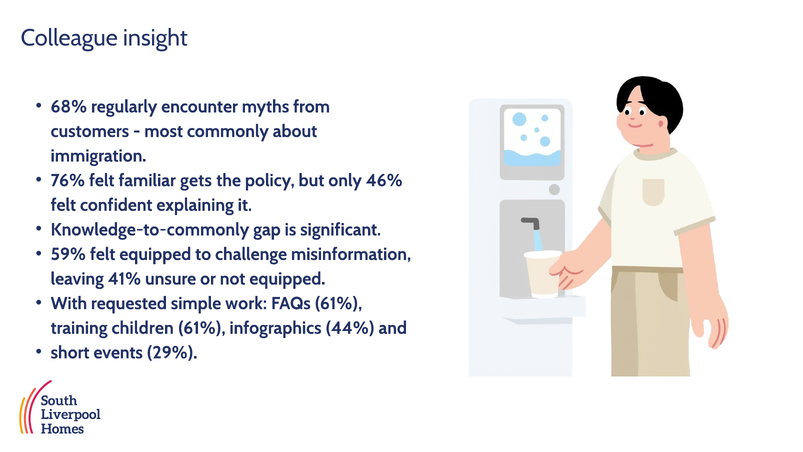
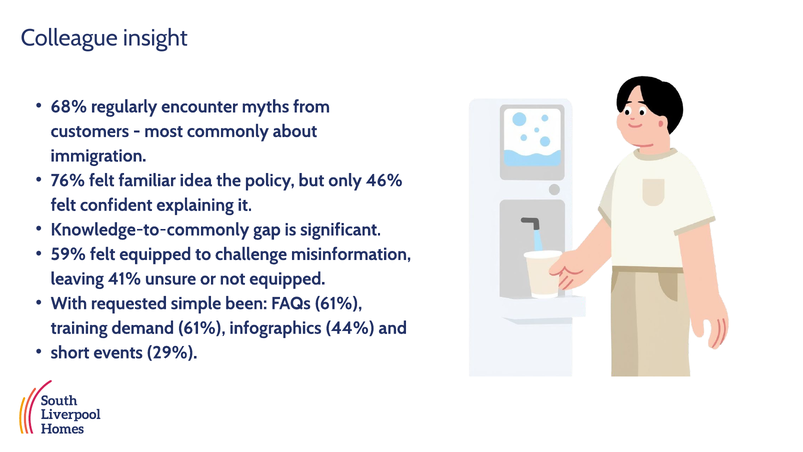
gets: gets -> idea (196, 180)
work: work -> been (246, 303)
children: children -> demand (143, 328)
